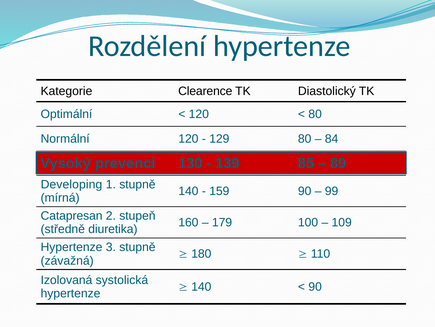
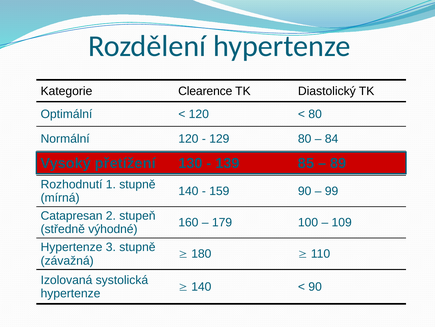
prevenci: prevenci -> přetížení (125, 163)
Developing: Developing -> Rozhodnutí (72, 184)
diuretika: diuretika -> výhodné (113, 229)
